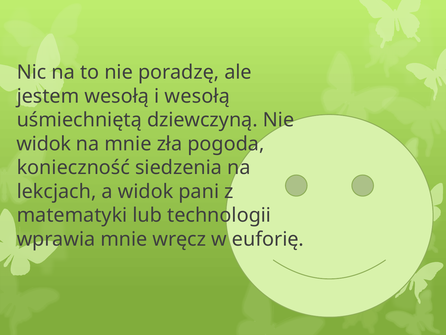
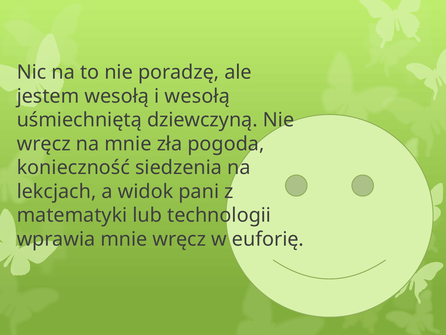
widok: widok -> wręcz (44, 144)
